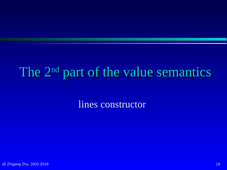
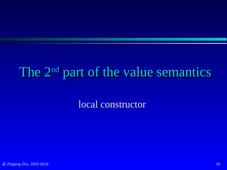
lines: lines -> local (88, 104)
